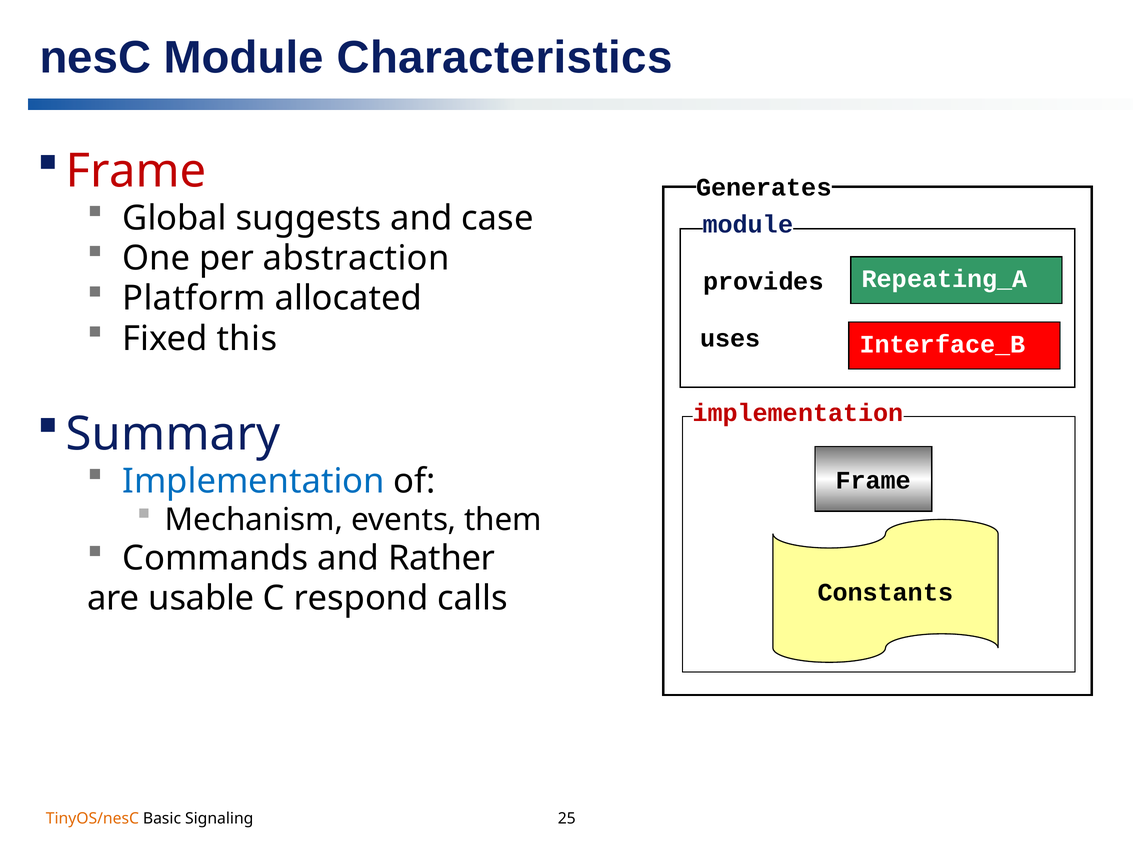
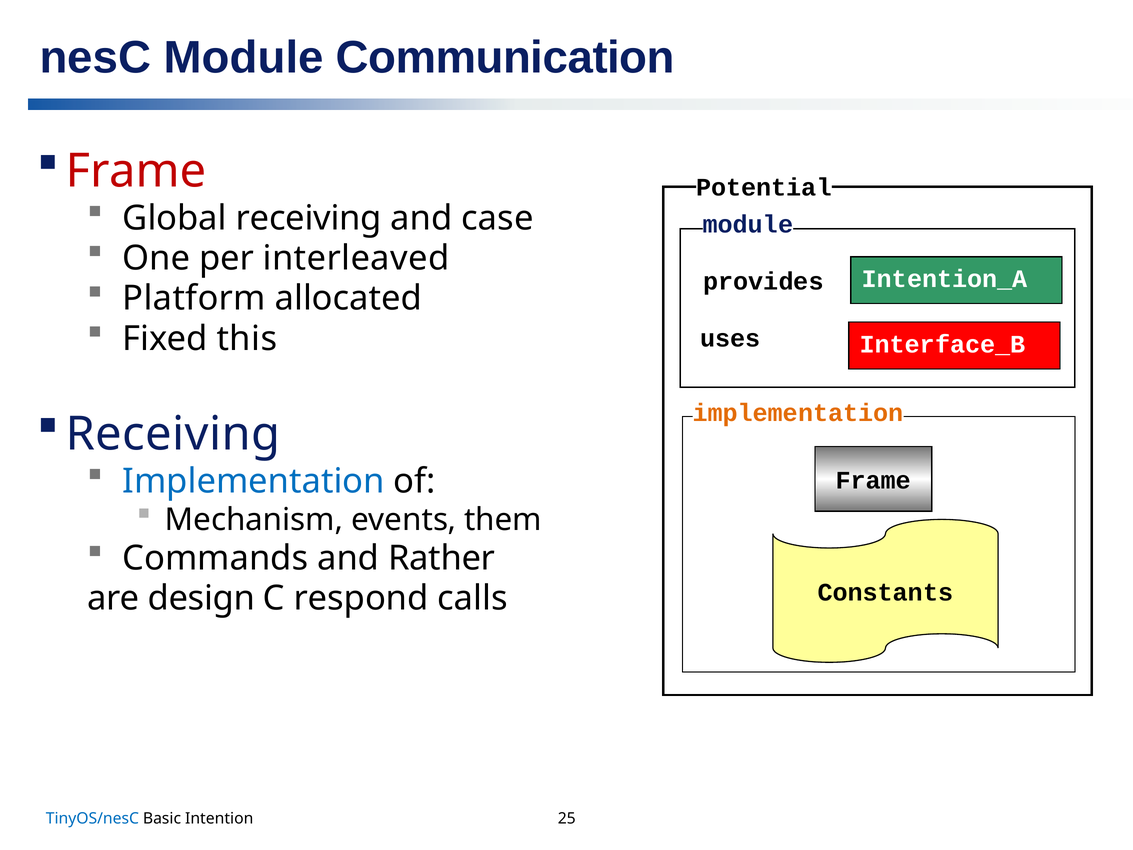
Characteristics: Characteristics -> Communication (505, 58)
Generates: Generates -> Potential (764, 187)
Global suggests: suggests -> receiving (309, 218)
abstraction: abstraction -> interleaved (356, 258)
Repeating_A: Repeating_A -> Intention_A (945, 279)
implementation colour: red -> orange (798, 413)
Summary: Summary -> Receiving (173, 434)
usable: usable -> design (201, 598)
TinyOS/nesC colour: orange -> blue (92, 818)
Signaling: Signaling -> Intention (219, 818)
